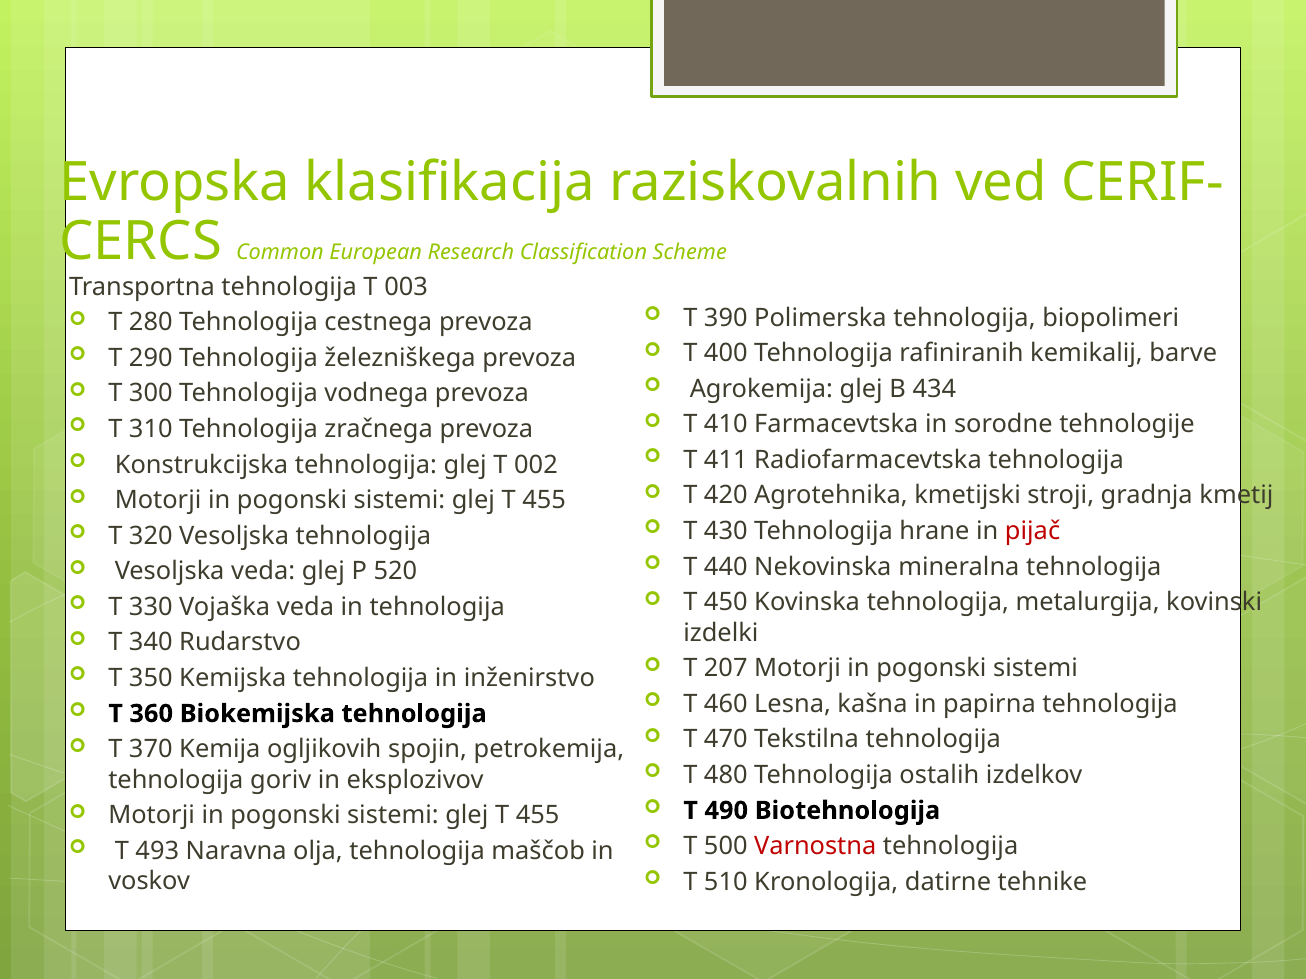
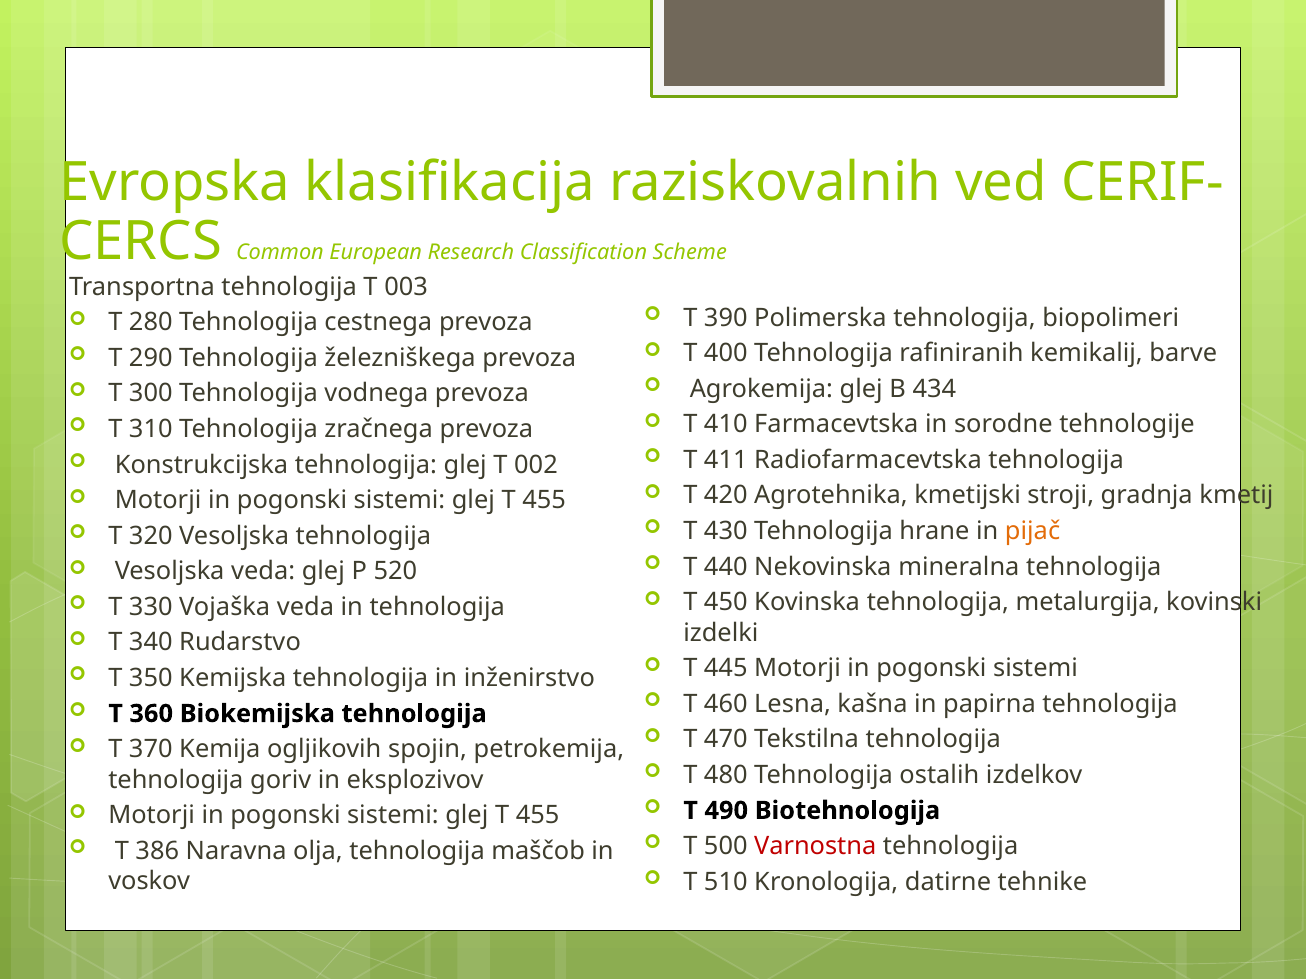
pijač colour: red -> orange (1033, 531)
207: 207 -> 445 (726, 669)
493: 493 -> 386 (157, 851)
